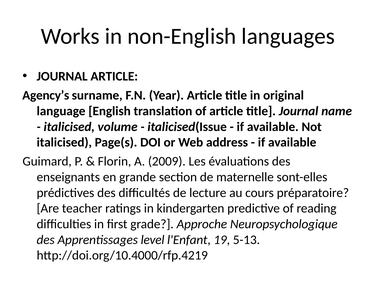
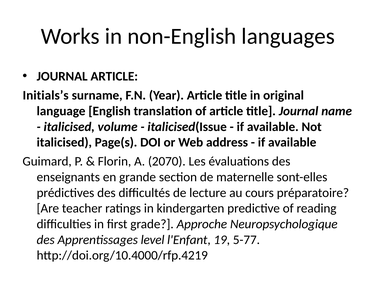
Agency’s: Agency’s -> Initials’s (46, 95)
2009: 2009 -> 2070 (167, 161)
5-13: 5-13 -> 5-77 (246, 240)
